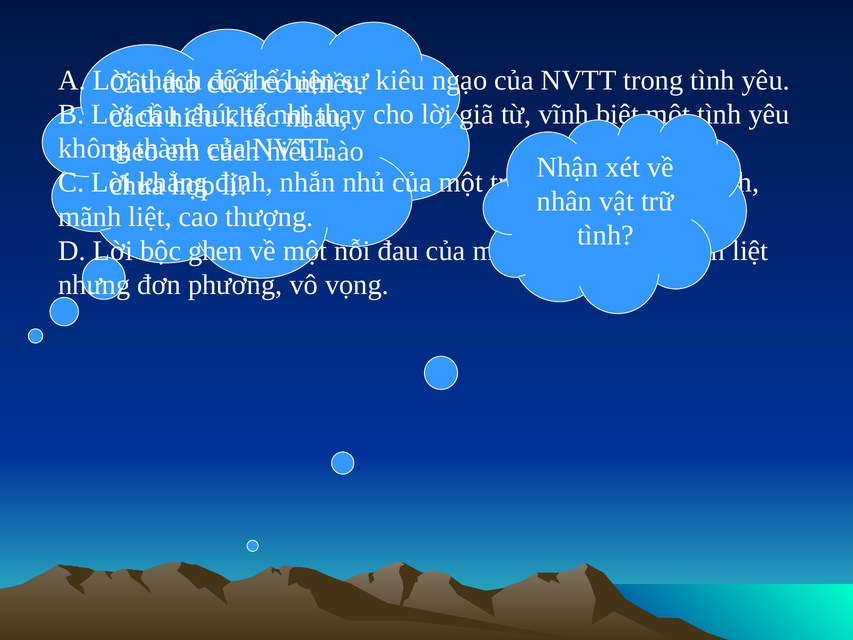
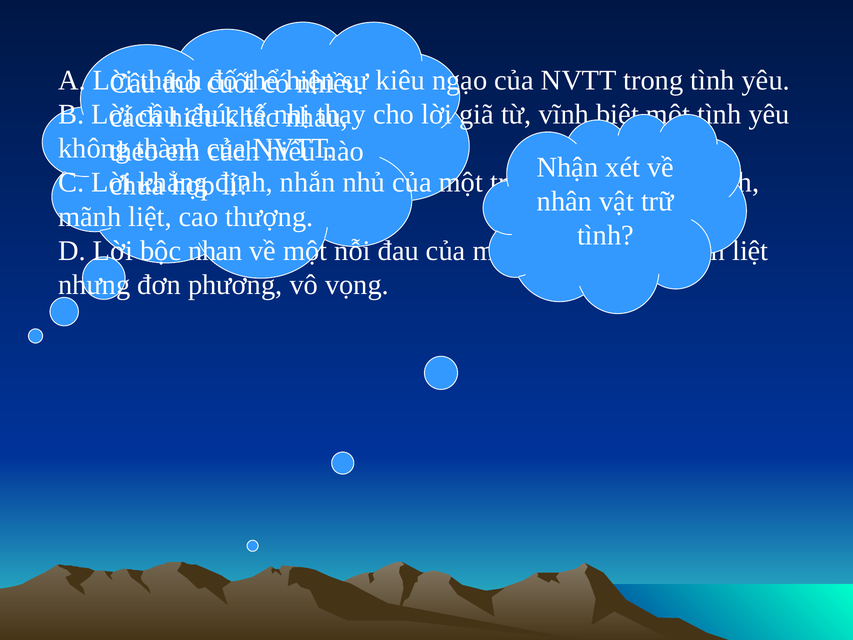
ghen: ghen -> nhan (215, 251)
